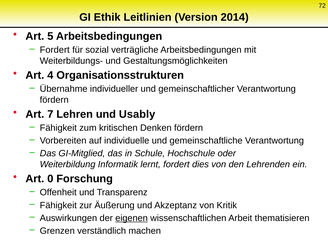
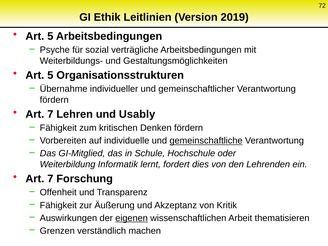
2014: 2014 -> 2019 (235, 17)
Fordert: Fordert -> Psyche (55, 50)
4: 4 -> 5 (50, 75)
gemeinschaftliche underline: none -> present (206, 141)
0: 0 -> 7 (50, 179)
